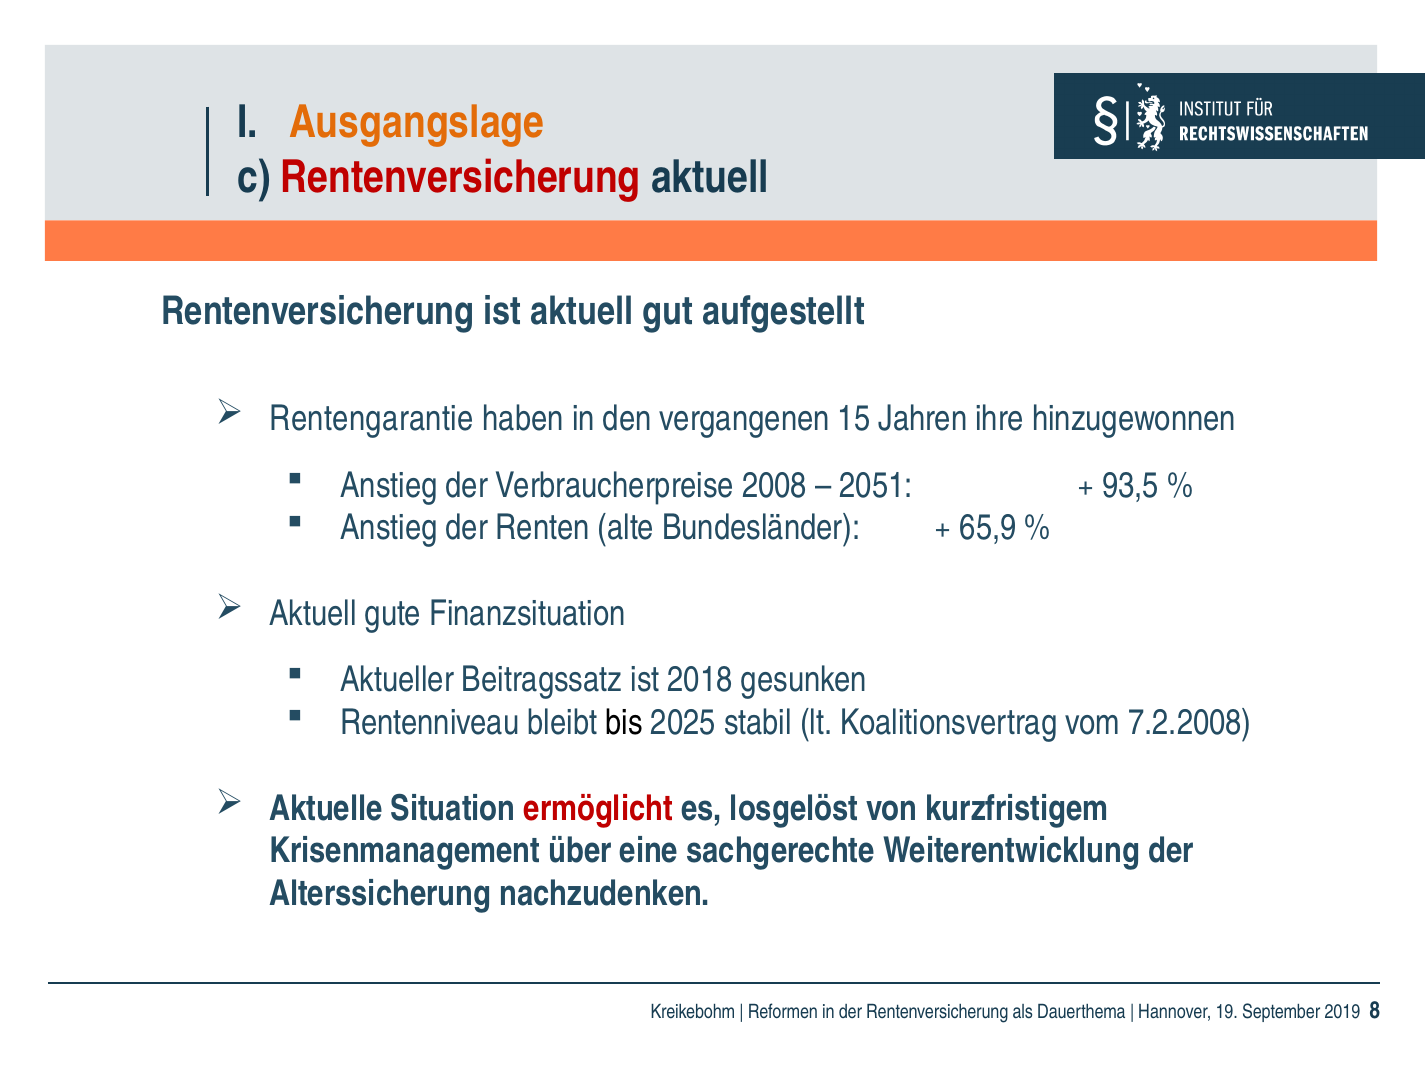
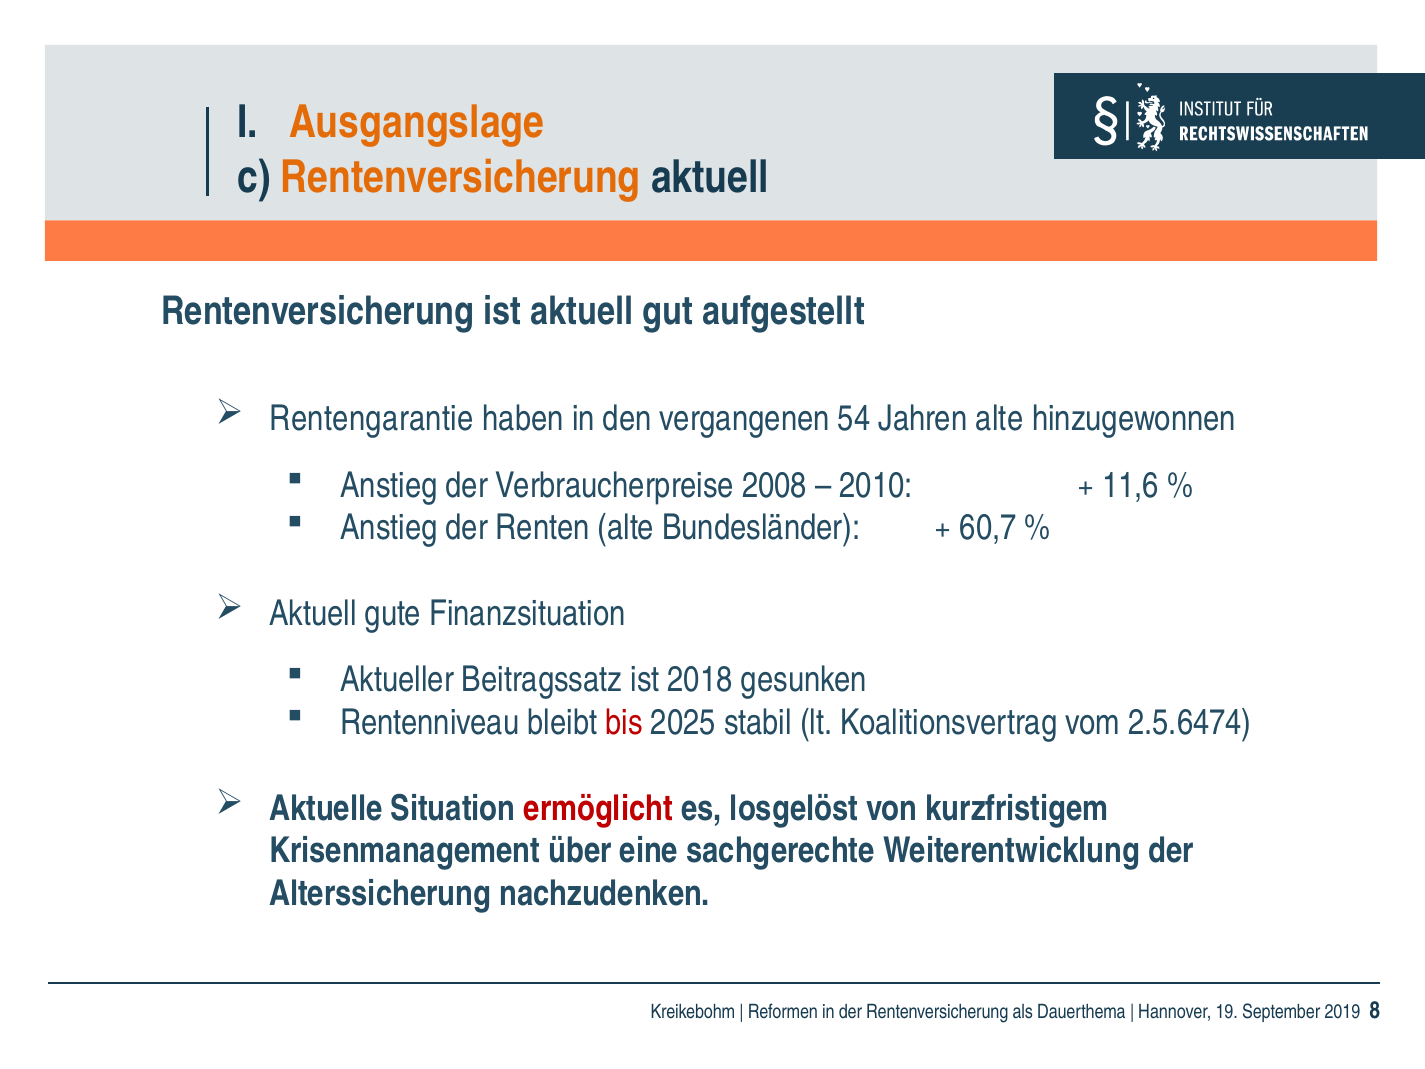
Rentenversicherung colour: red -> orange (461, 177)
15: 15 -> 54 (854, 419)
Jahren ihre: ihre -> alte (1000, 419)
2051: 2051 -> 2010 (876, 485)
93,5: 93,5 -> 11,6 (1131, 485)
65,9: 65,9 -> 60,7 (988, 528)
bis colour: black -> red (624, 723)
7.2.2008: 7.2.2008 -> 2.5.6474 (1190, 723)
